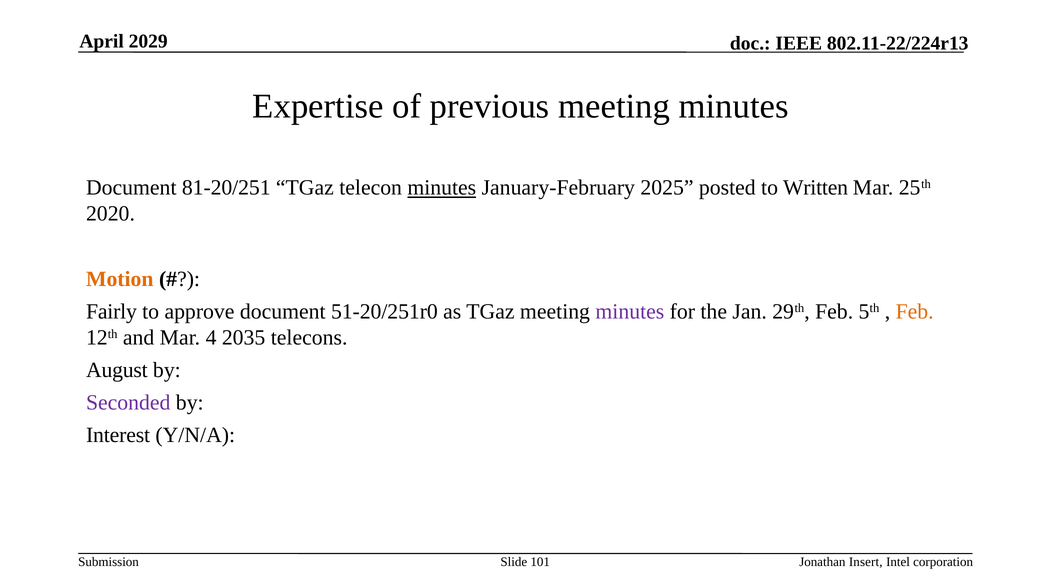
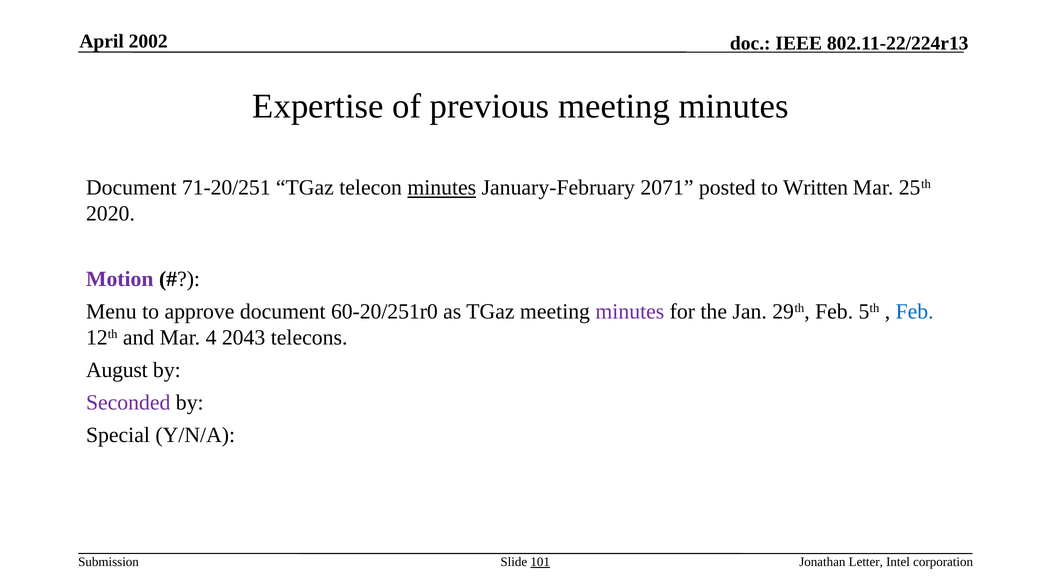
2029: 2029 -> 2002 (148, 41)
81-20/251: 81-20/251 -> 71-20/251 (226, 188)
2025: 2025 -> 2071 (667, 188)
Motion colour: orange -> purple (120, 279)
Fairly: Fairly -> Menu (111, 312)
51-20/251r0: 51-20/251r0 -> 60-20/251r0 (384, 312)
Feb colour: orange -> blue (915, 312)
2035: 2035 -> 2043 (244, 338)
Interest: Interest -> Special (118, 435)
101 underline: none -> present (540, 562)
Insert: Insert -> Letter (866, 562)
